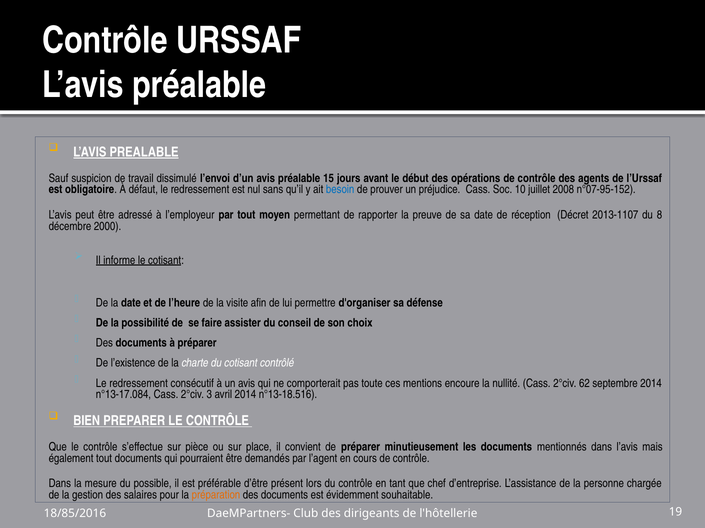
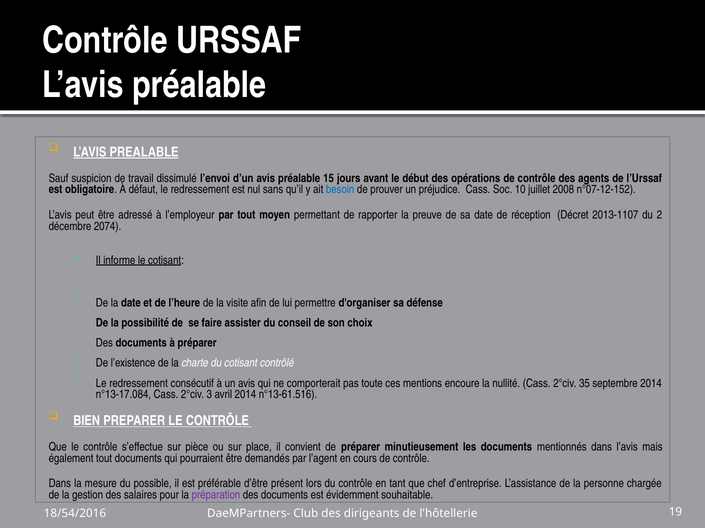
n°07-95-152: n°07-95-152 -> n°07-12-152 (606, 190)
8: 8 -> 2 (659, 215)
2000: 2000 -> 2074 (108, 226)
62: 62 -> 35 (584, 384)
n°13-18.516: n°13-18.516 -> n°13-61.516 (288, 395)
préparation colour: orange -> purple (216, 495)
18/85/2016: 18/85/2016 -> 18/54/2016 (75, 514)
